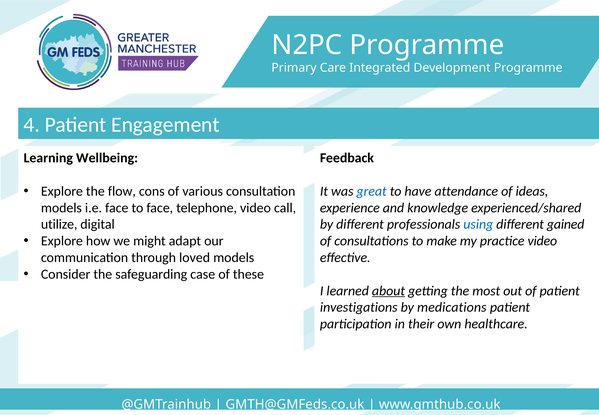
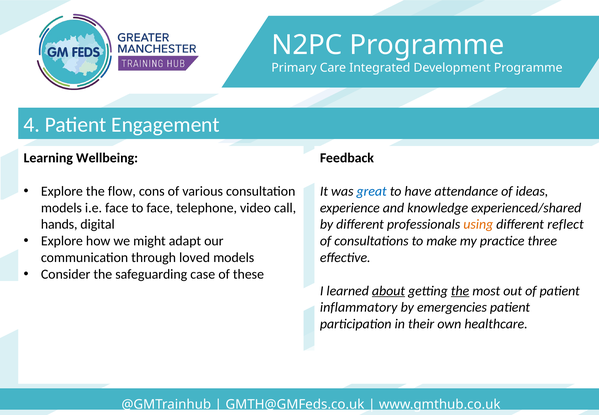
utilize: utilize -> hands (59, 224)
using colour: blue -> orange (478, 224)
gained: gained -> reflect (566, 224)
practice video: video -> three (542, 241)
the underline: none -> present (460, 291)
investigations: investigations -> inflammatory (359, 307)
medications: medications -> emergencies (452, 307)
